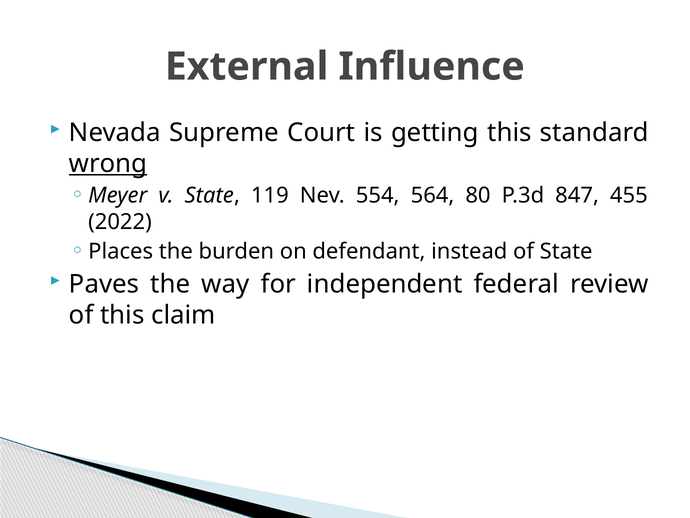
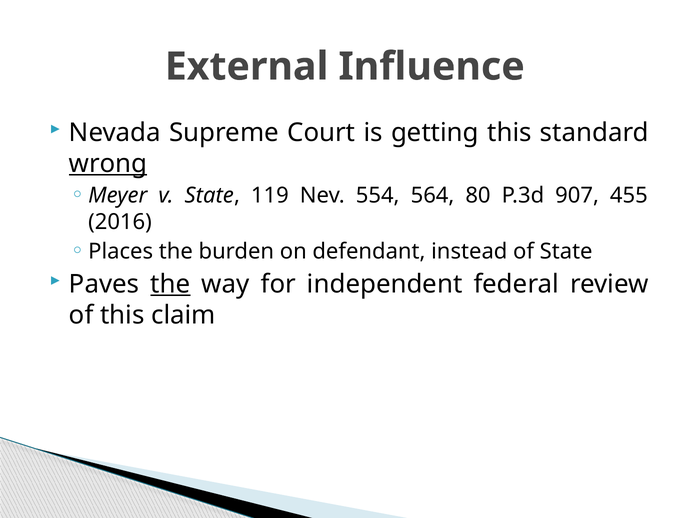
847: 847 -> 907 (577, 195)
2022: 2022 -> 2016 (120, 222)
the underline: none -> present (170, 284)
